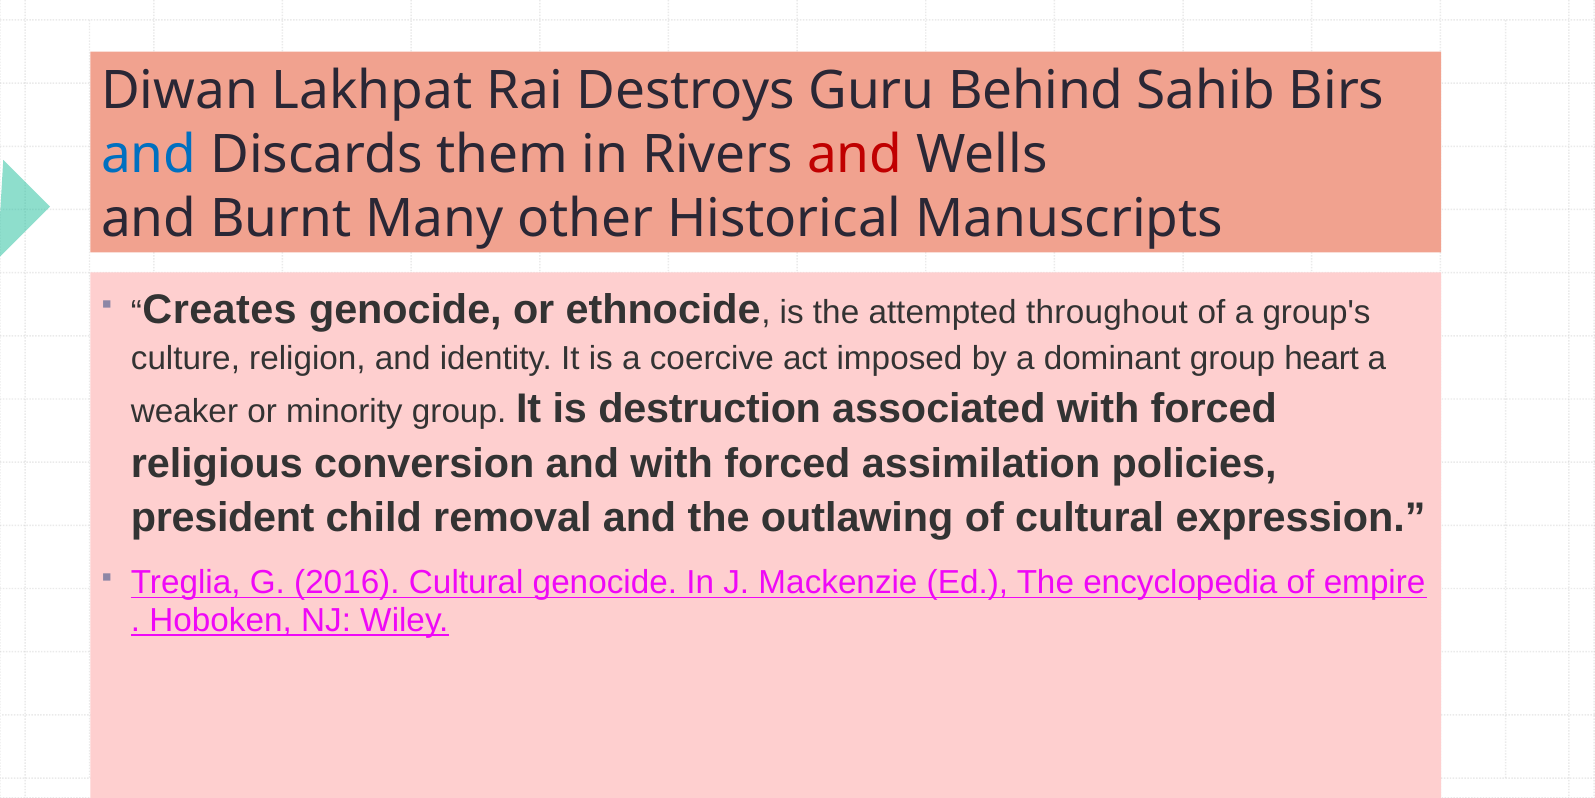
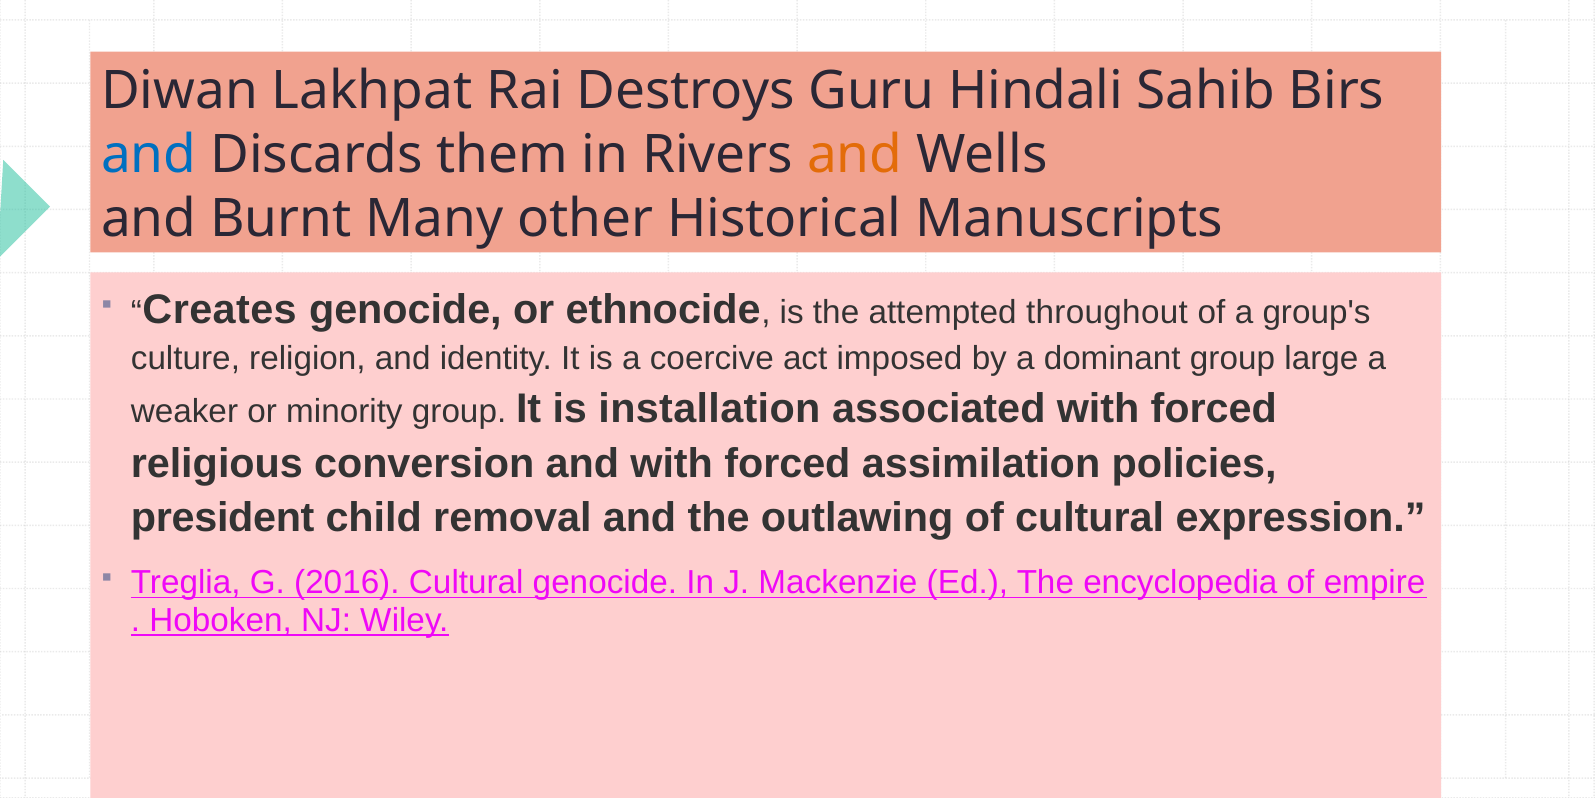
Behind: Behind -> Hindali (1036, 91)
and colour: red -> orange (855, 155)
heart: heart -> large (1321, 358)
destruction: destruction -> installation (709, 409)
